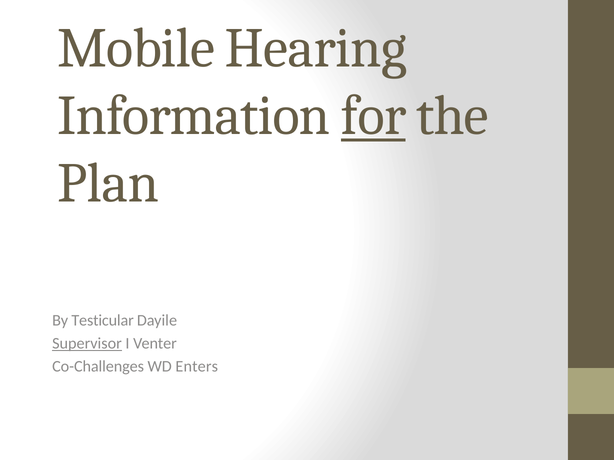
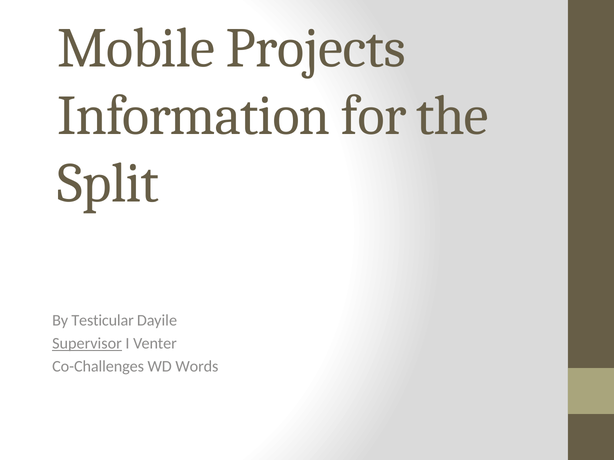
Hearing: Hearing -> Projects (316, 48)
for underline: present -> none (373, 116)
Plan: Plan -> Split (108, 183)
Enters: Enters -> Words (197, 367)
